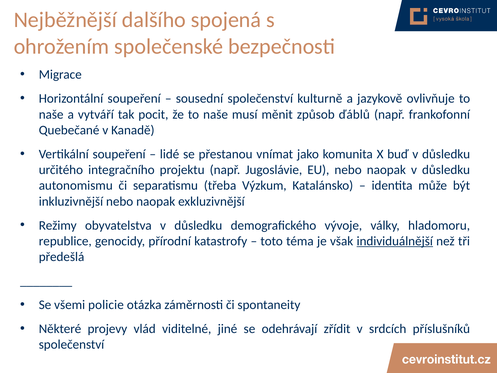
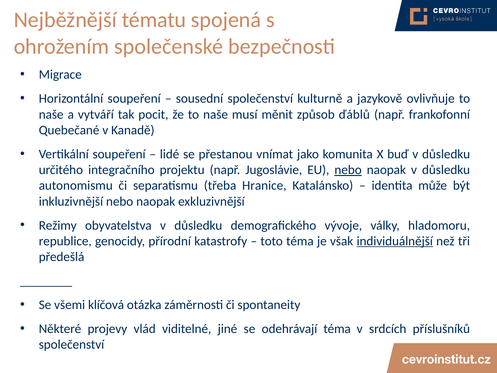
dalšího: dalšího -> tématu (154, 20)
nebo underline: none -> present (348, 170)
Výzkum: Výzkum -> Hranice (264, 185)
policie: policie -> klíčová (106, 305)
odehrávají zřídit: zřídit -> téma (337, 329)
